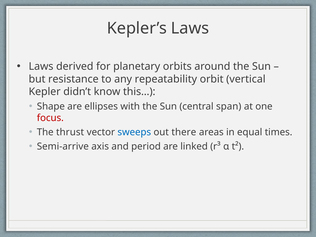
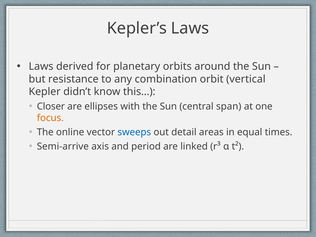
repeatability: repeatability -> combination (166, 79)
Shape: Shape -> Closer (51, 106)
focus colour: red -> orange (50, 118)
thrust: thrust -> online (70, 132)
there: there -> detail (184, 132)
